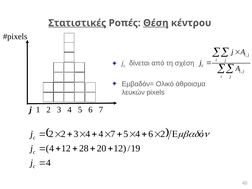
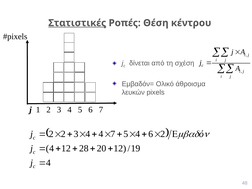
Θέση underline: present -> none (156, 23)
